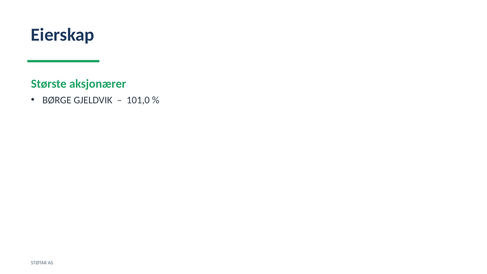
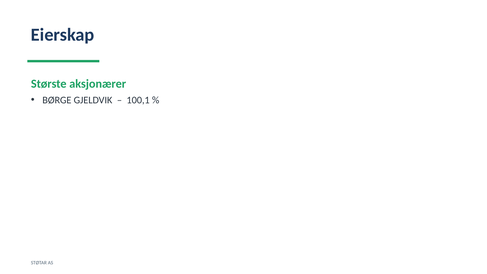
101,0: 101,0 -> 100,1 (138, 100)
